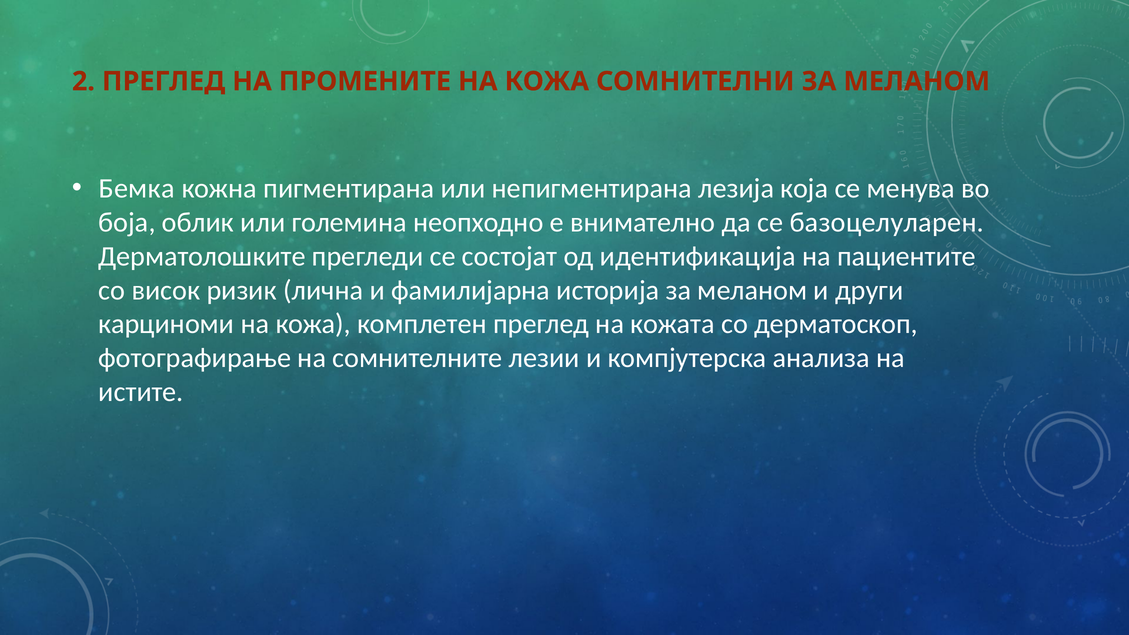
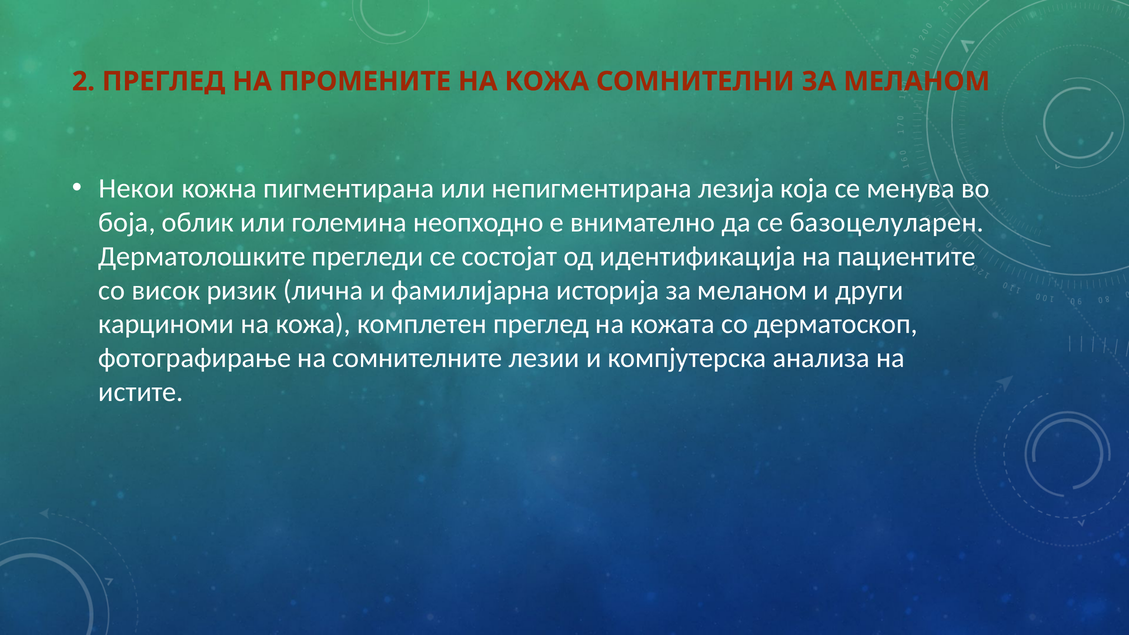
Бемка: Бемка -> Некои (137, 189)
